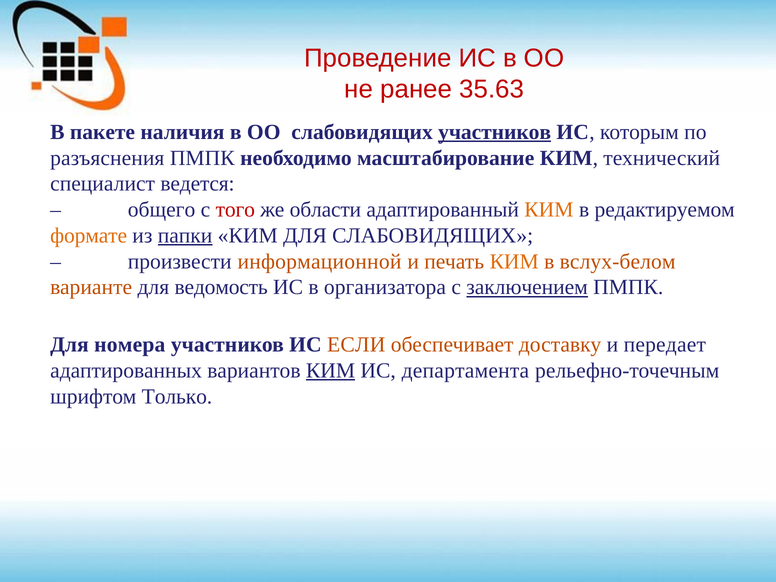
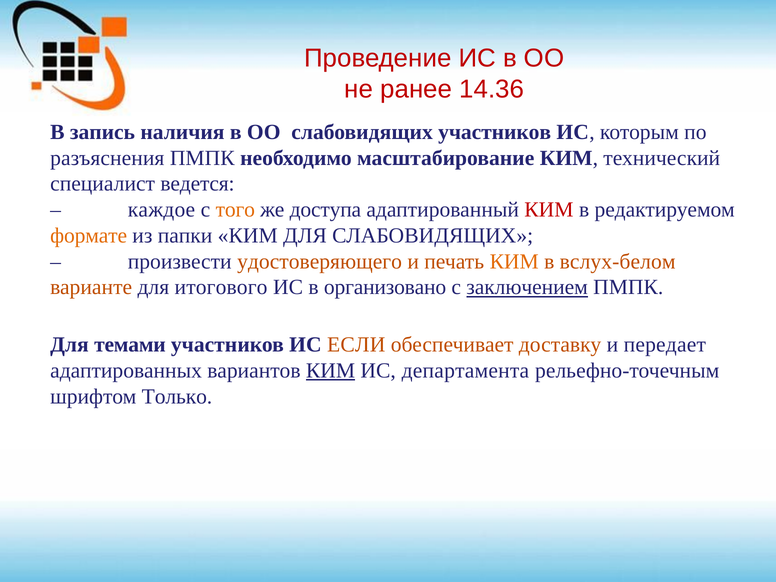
35.63: 35.63 -> 14.36 (492, 89)
пакете: пакете -> запись (102, 132)
участников underline: present -> none (495, 132)
общего: общего -> каждое (161, 210)
того colour: red -> orange (235, 210)
области: области -> доступа (325, 210)
КИМ colour: orange -> red (549, 210)
папки underline: present -> none (185, 236)
информационной: информационной -> удостоверяющего (320, 261)
ведомость: ведомость -> итогового (221, 287)
организатора: организатора -> организовано (385, 287)
номера: номера -> темами (130, 345)
